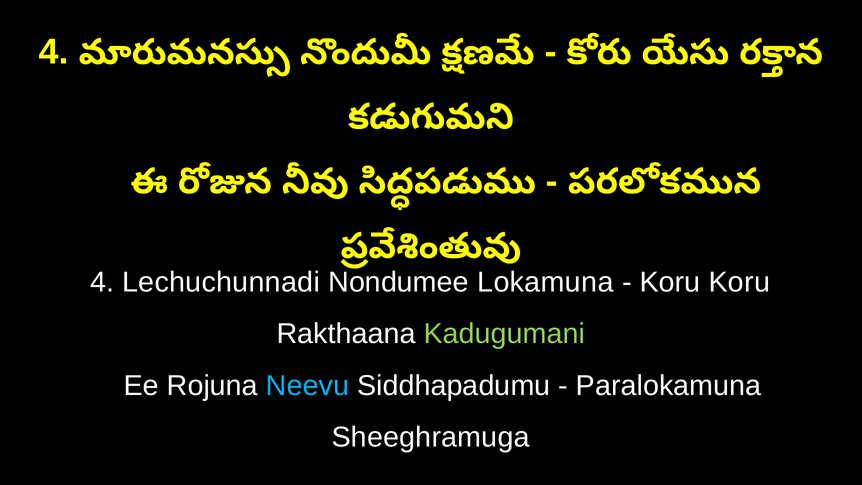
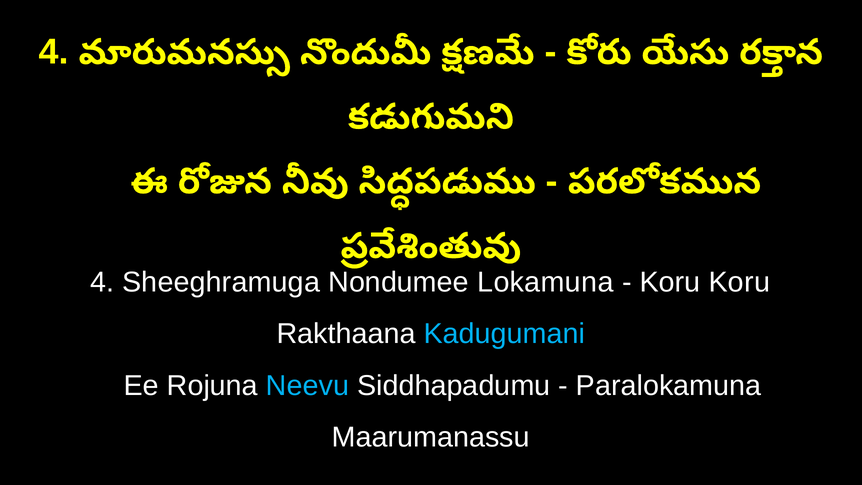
Lechuchunnadi: Lechuchunnadi -> Sheeghramuga (221, 282)
Kadugumani colour: light green -> light blue (504, 334)
Sheeghramuga: Sheeghramuga -> Maarumanassu (431, 437)
